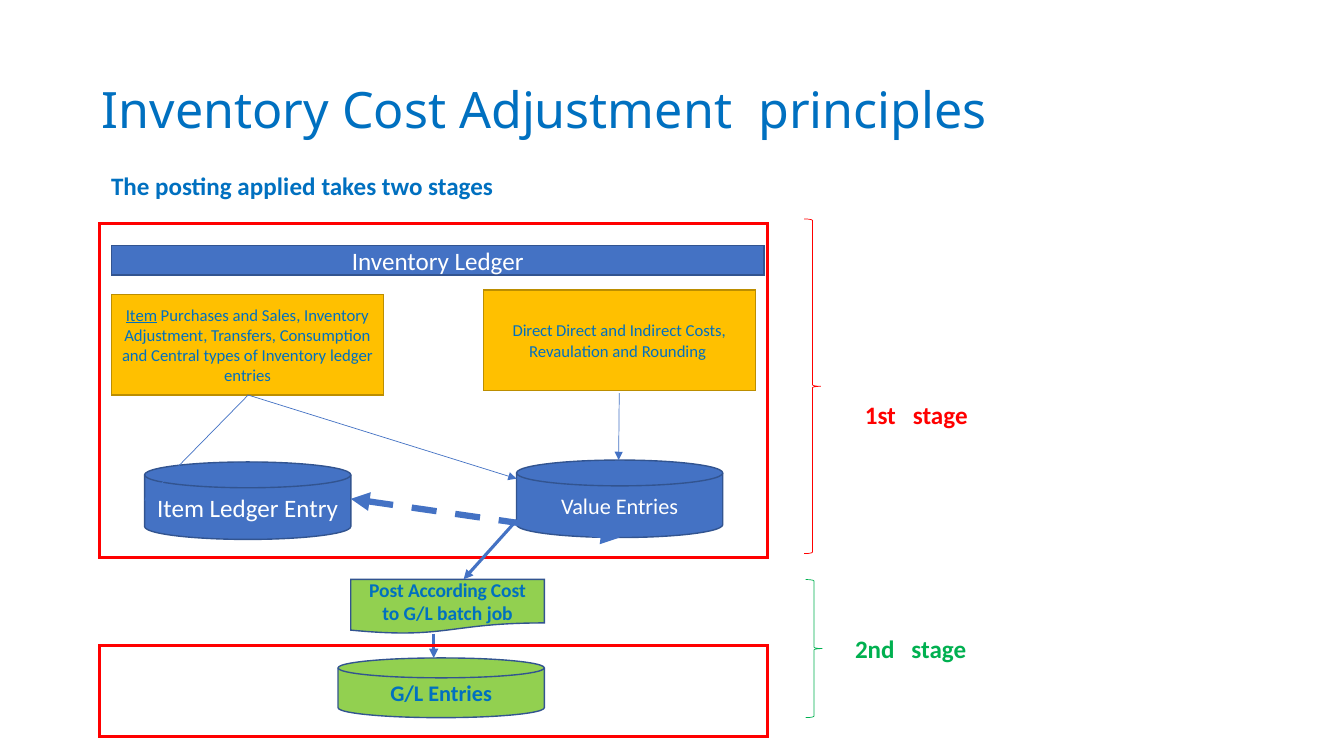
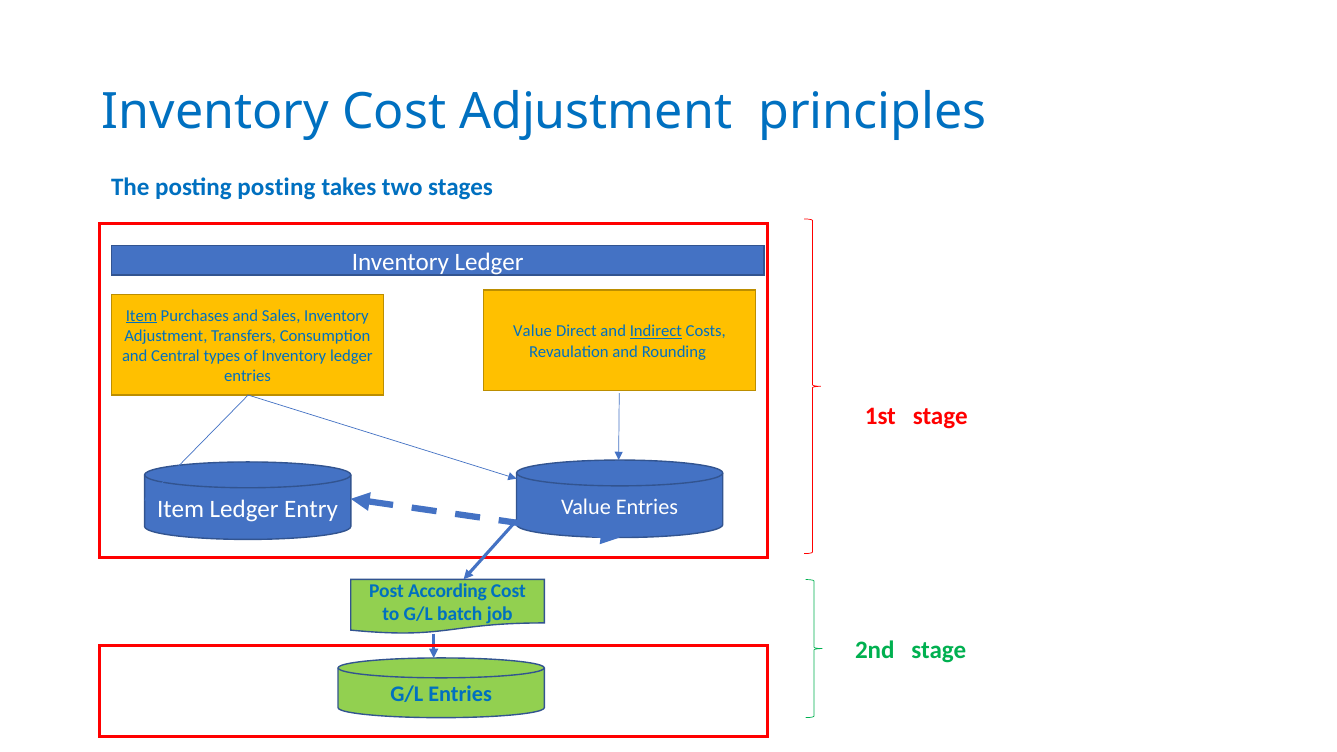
posting applied: applied -> posting (276, 187)
Direct: Direct -> Value (533, 332)
Indirect underline: none -> present (656, 332)
